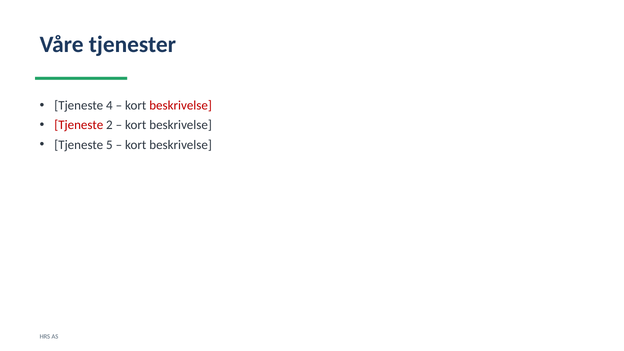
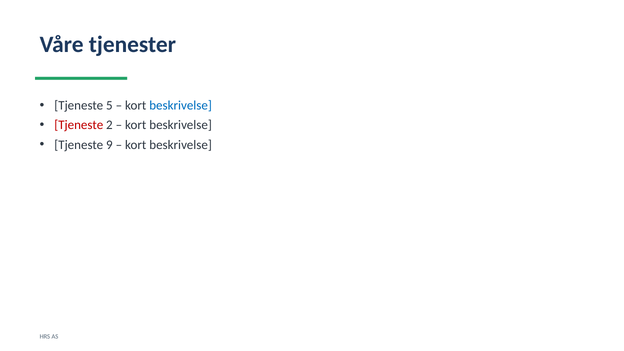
4: 4 -> 5 (109, 106)
beskrivelse colour: red -> blue (181, 106)
5: 5 -> 9 (109, 145)
